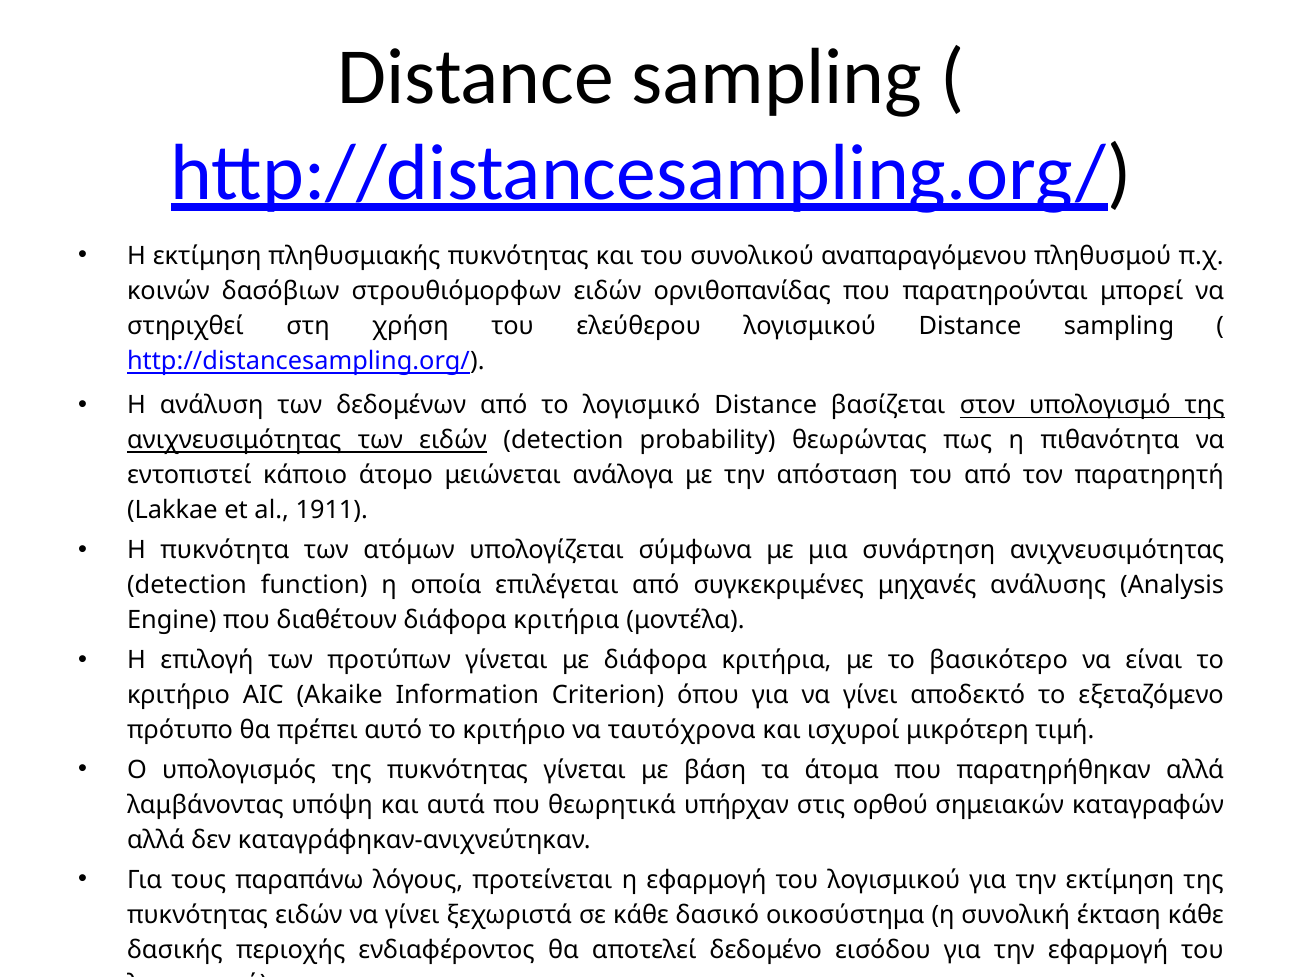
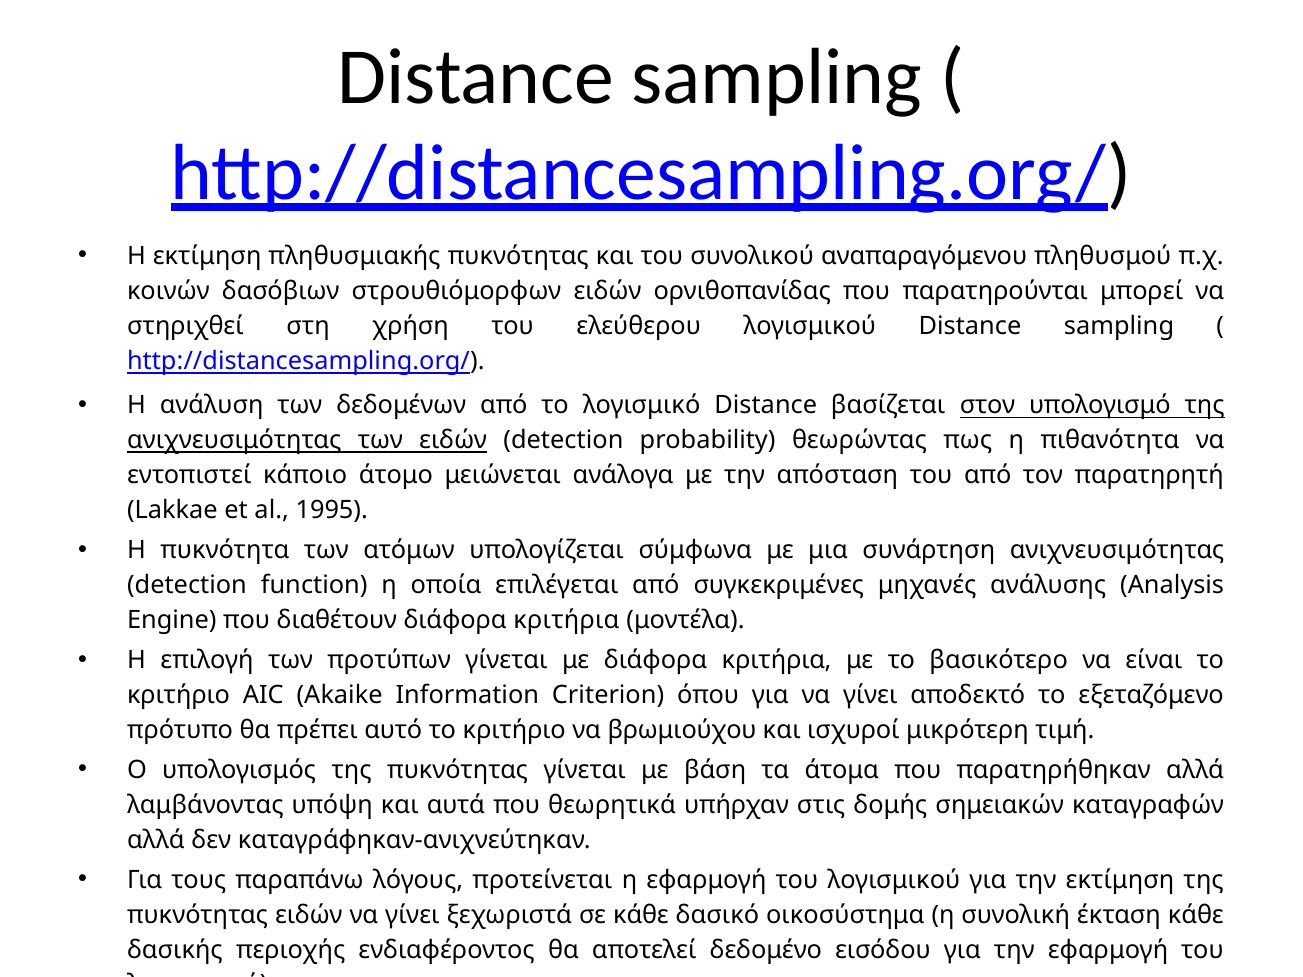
1911: 1911 -> 1995 (332, 510)
ταυτόχρονα: ταυτόχρονα -> βρωμιούχου (682, 730)
ορθού: ορθού -> δομής (890, 805)
